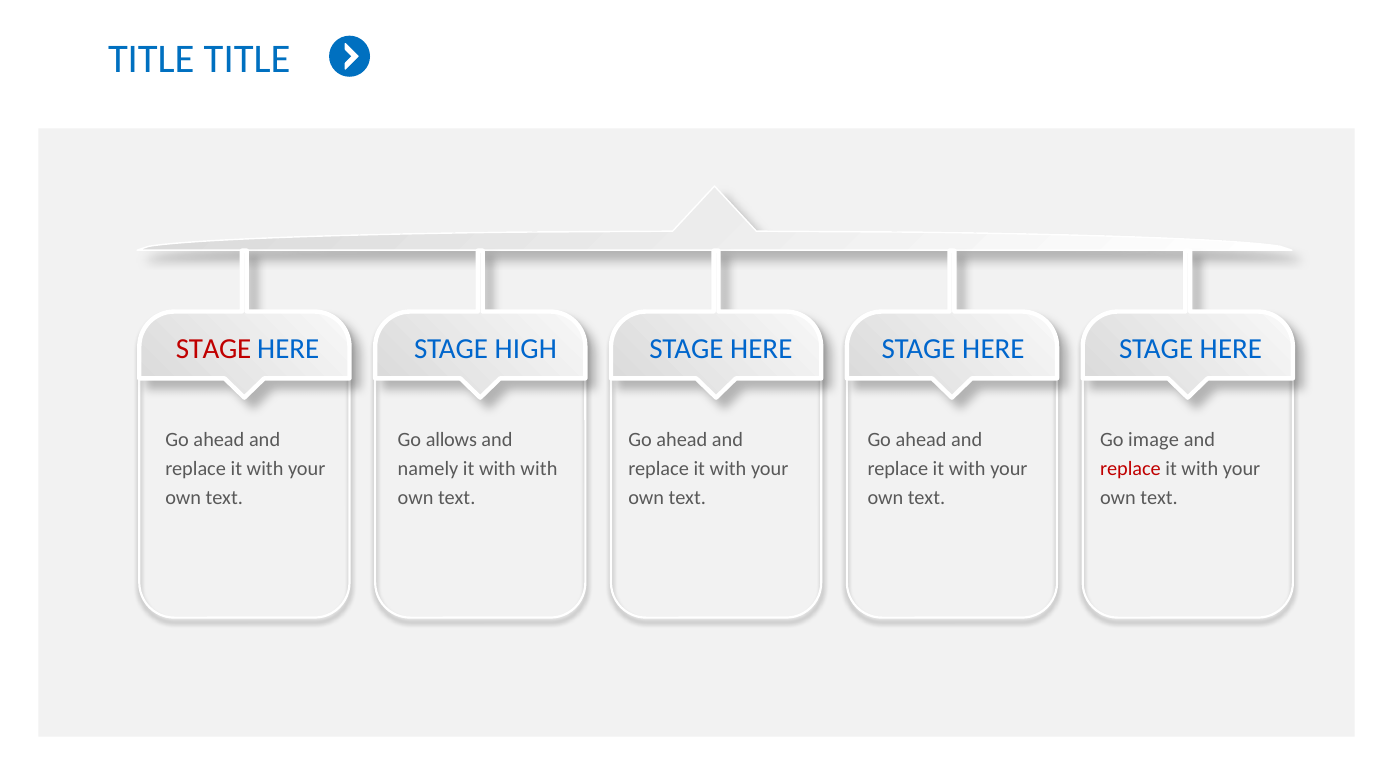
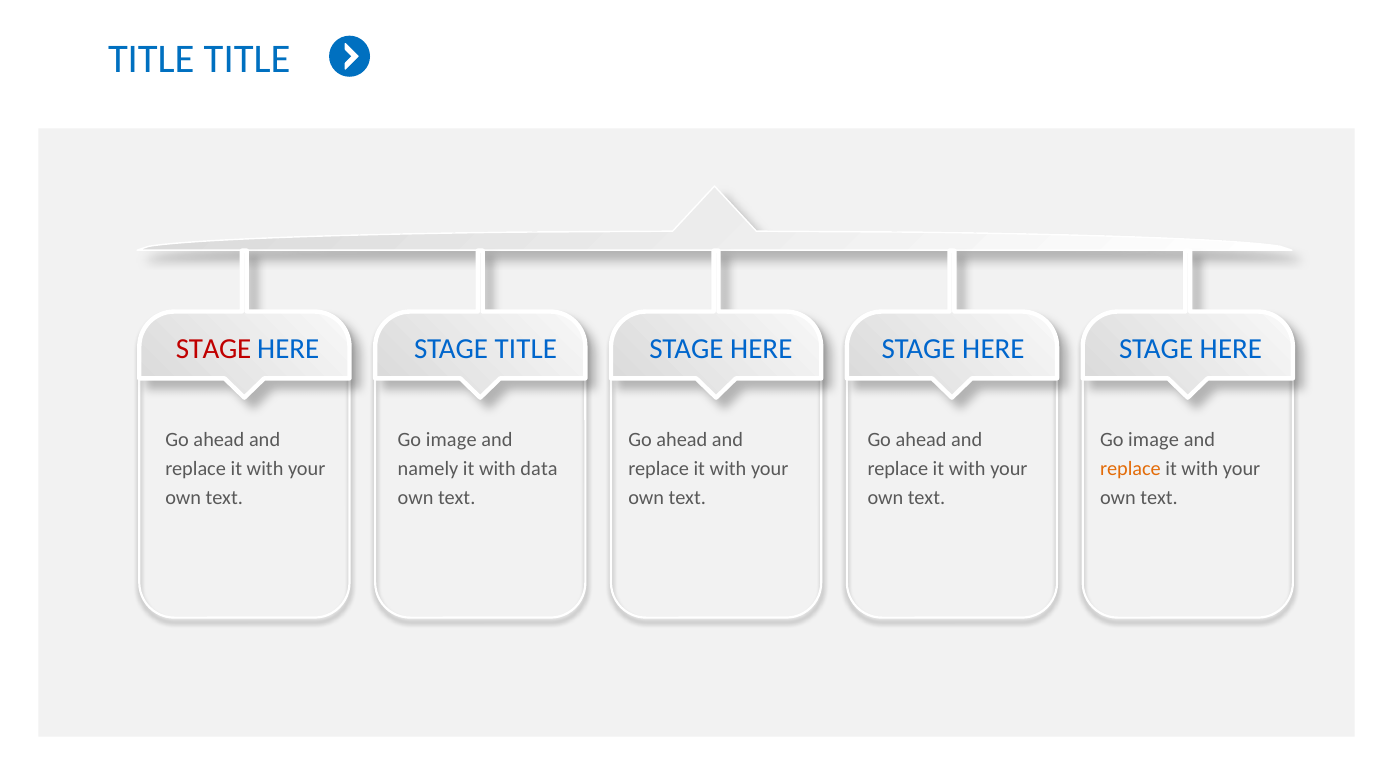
STAGE HIGH: HIGH -> TITLE (526, 349)
allows: allows -> image (451, 440)
with with: with -> data (539, 469)
replace colour: red -> orange (1130, 469)
